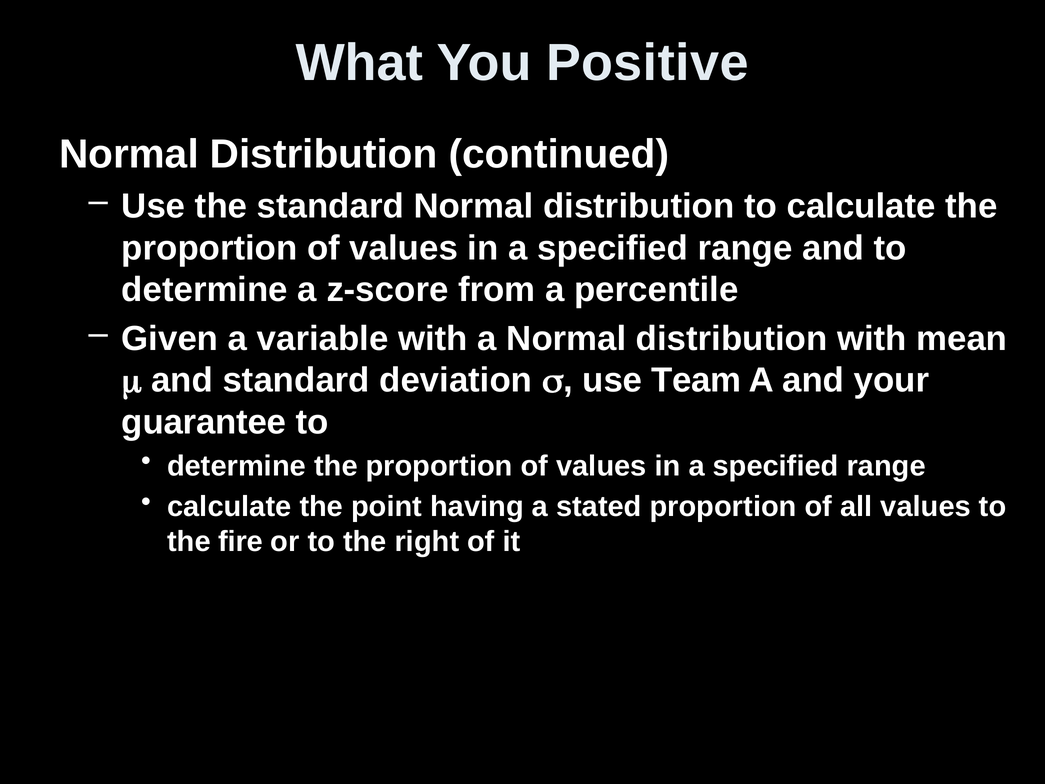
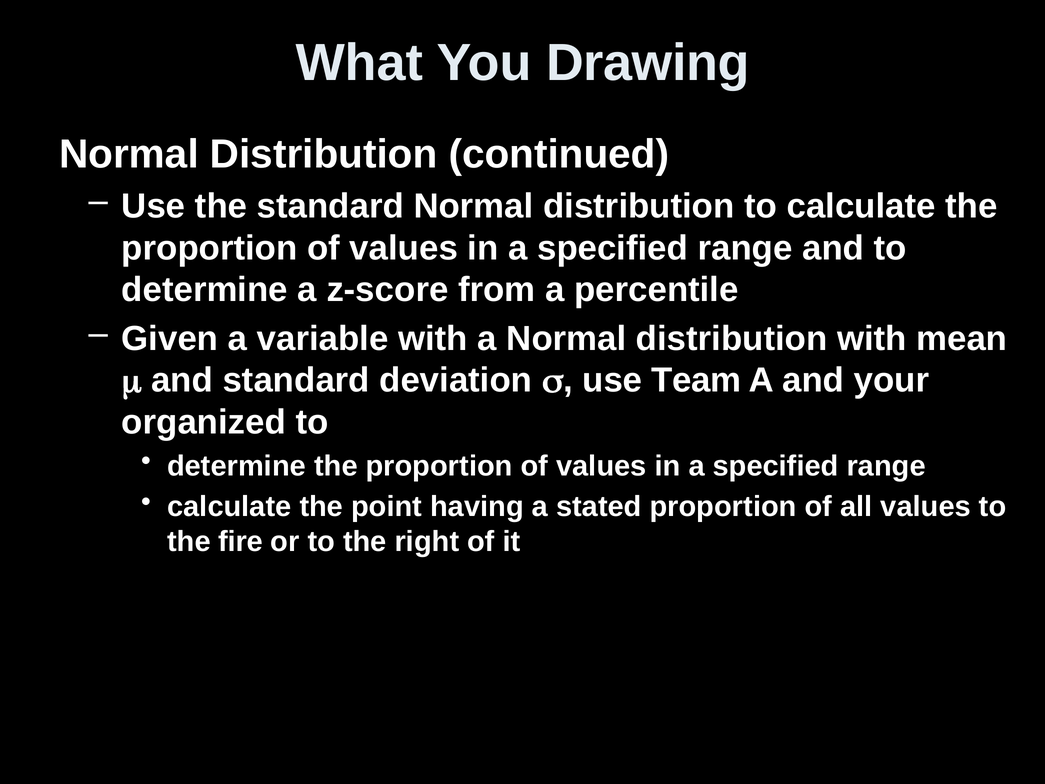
Positive: Positive -> Drawing (648, 63)
guarantee: guarantee -> organized (204, 422)
